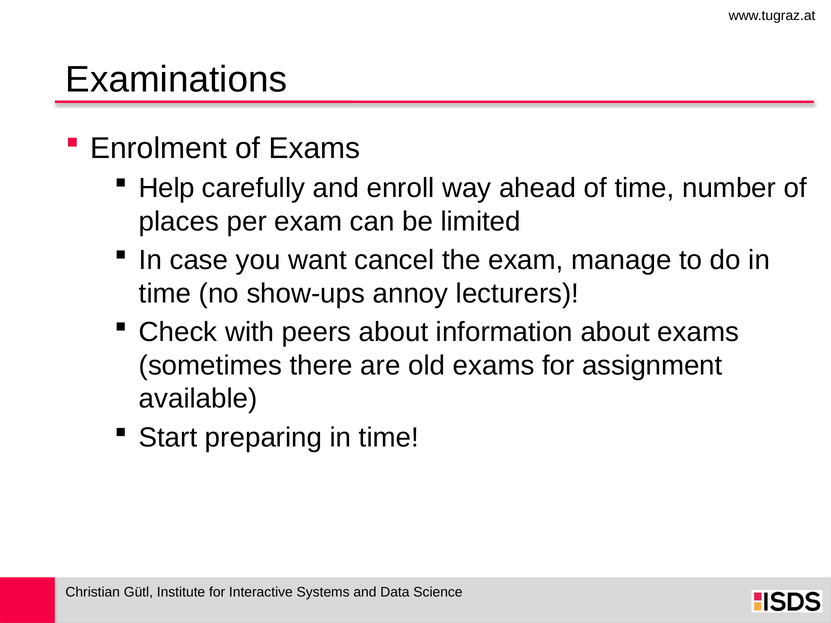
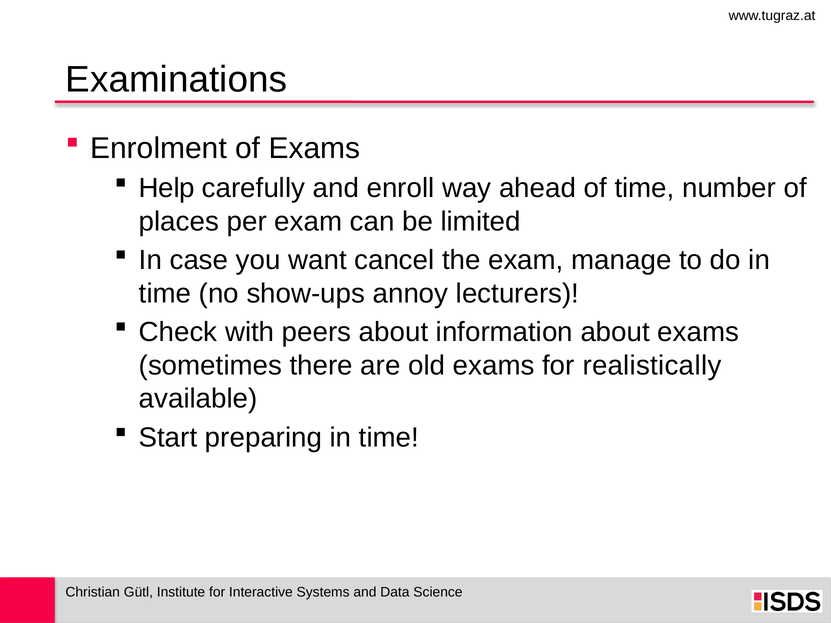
assignment: assignment -> realistically (652, 366)
